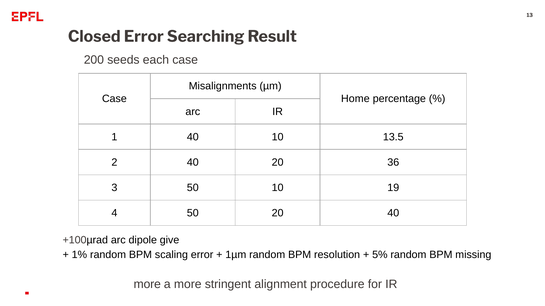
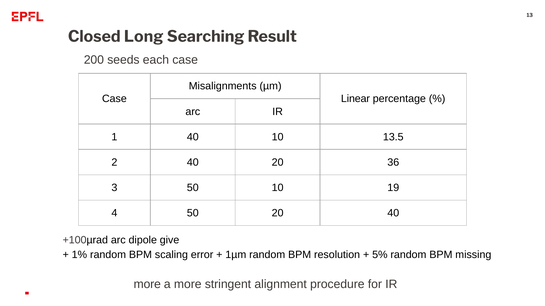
Closed Error: Error -> Long (144, 37)
Home: Home -> Linear (355, 99)
